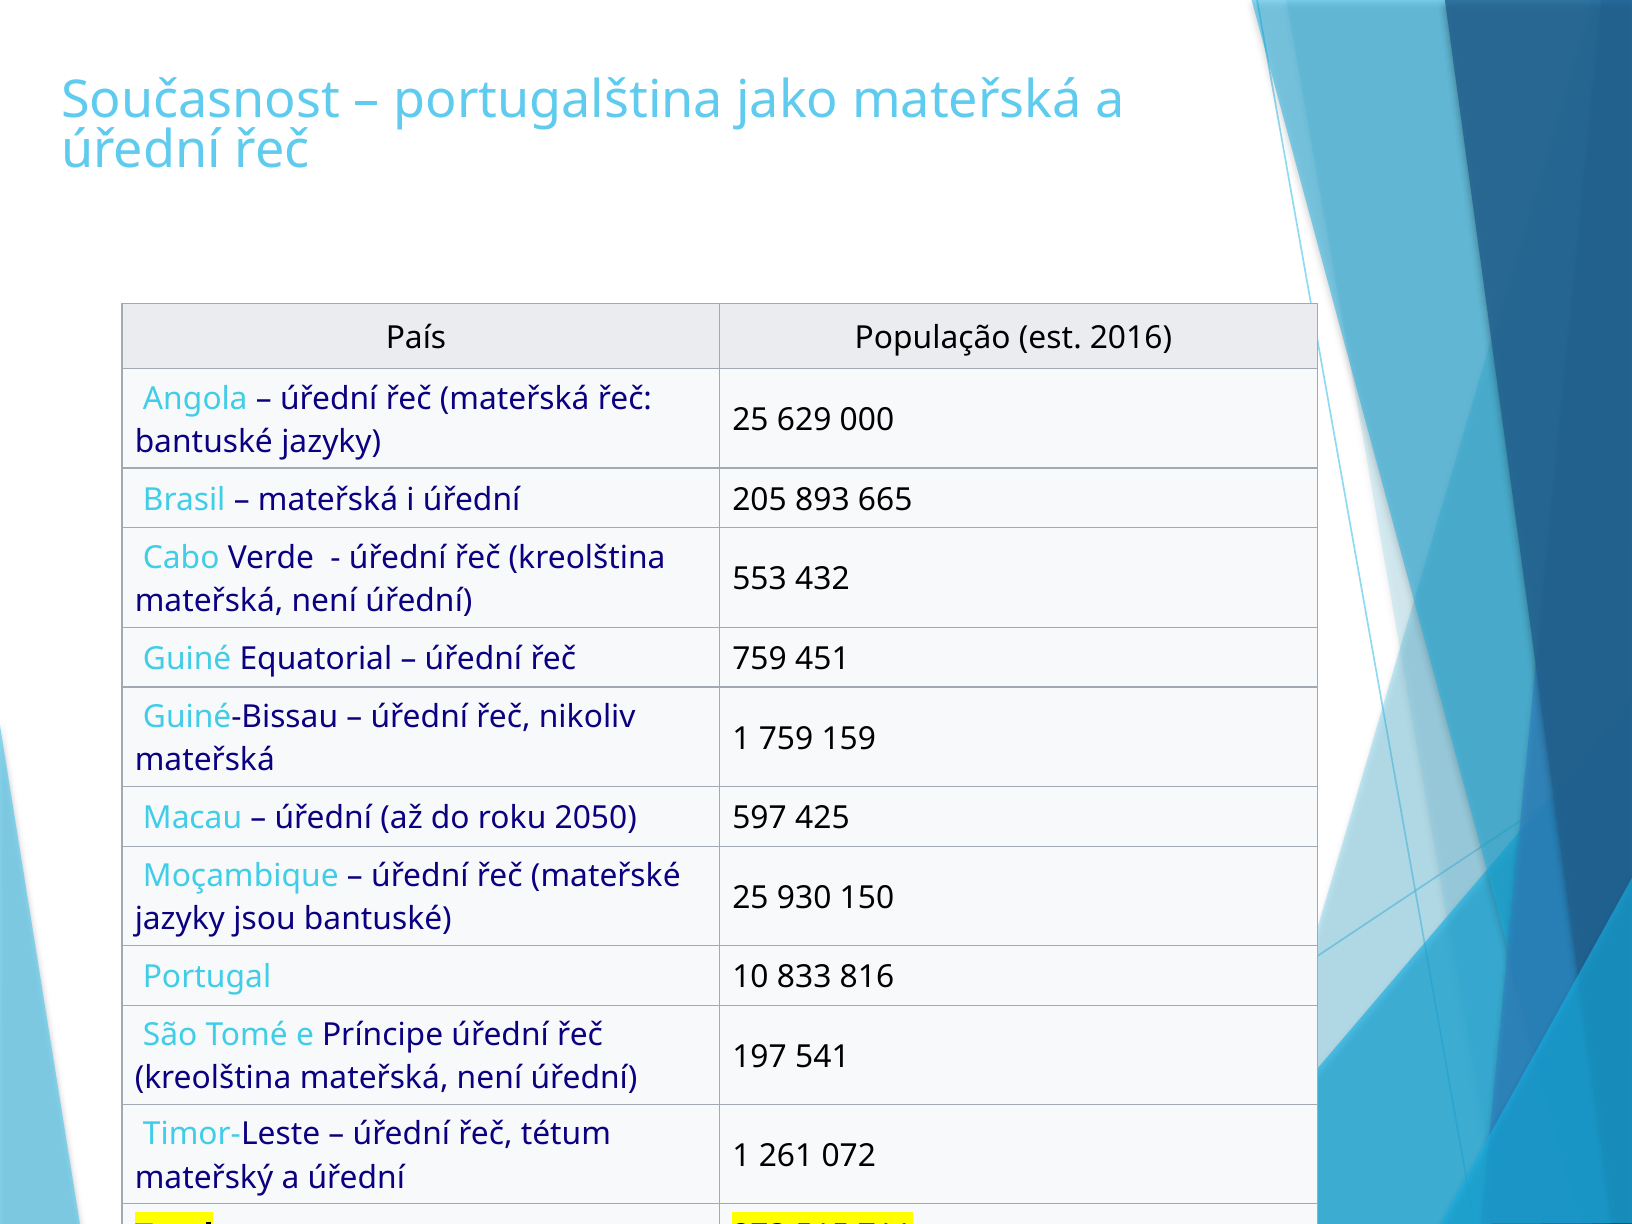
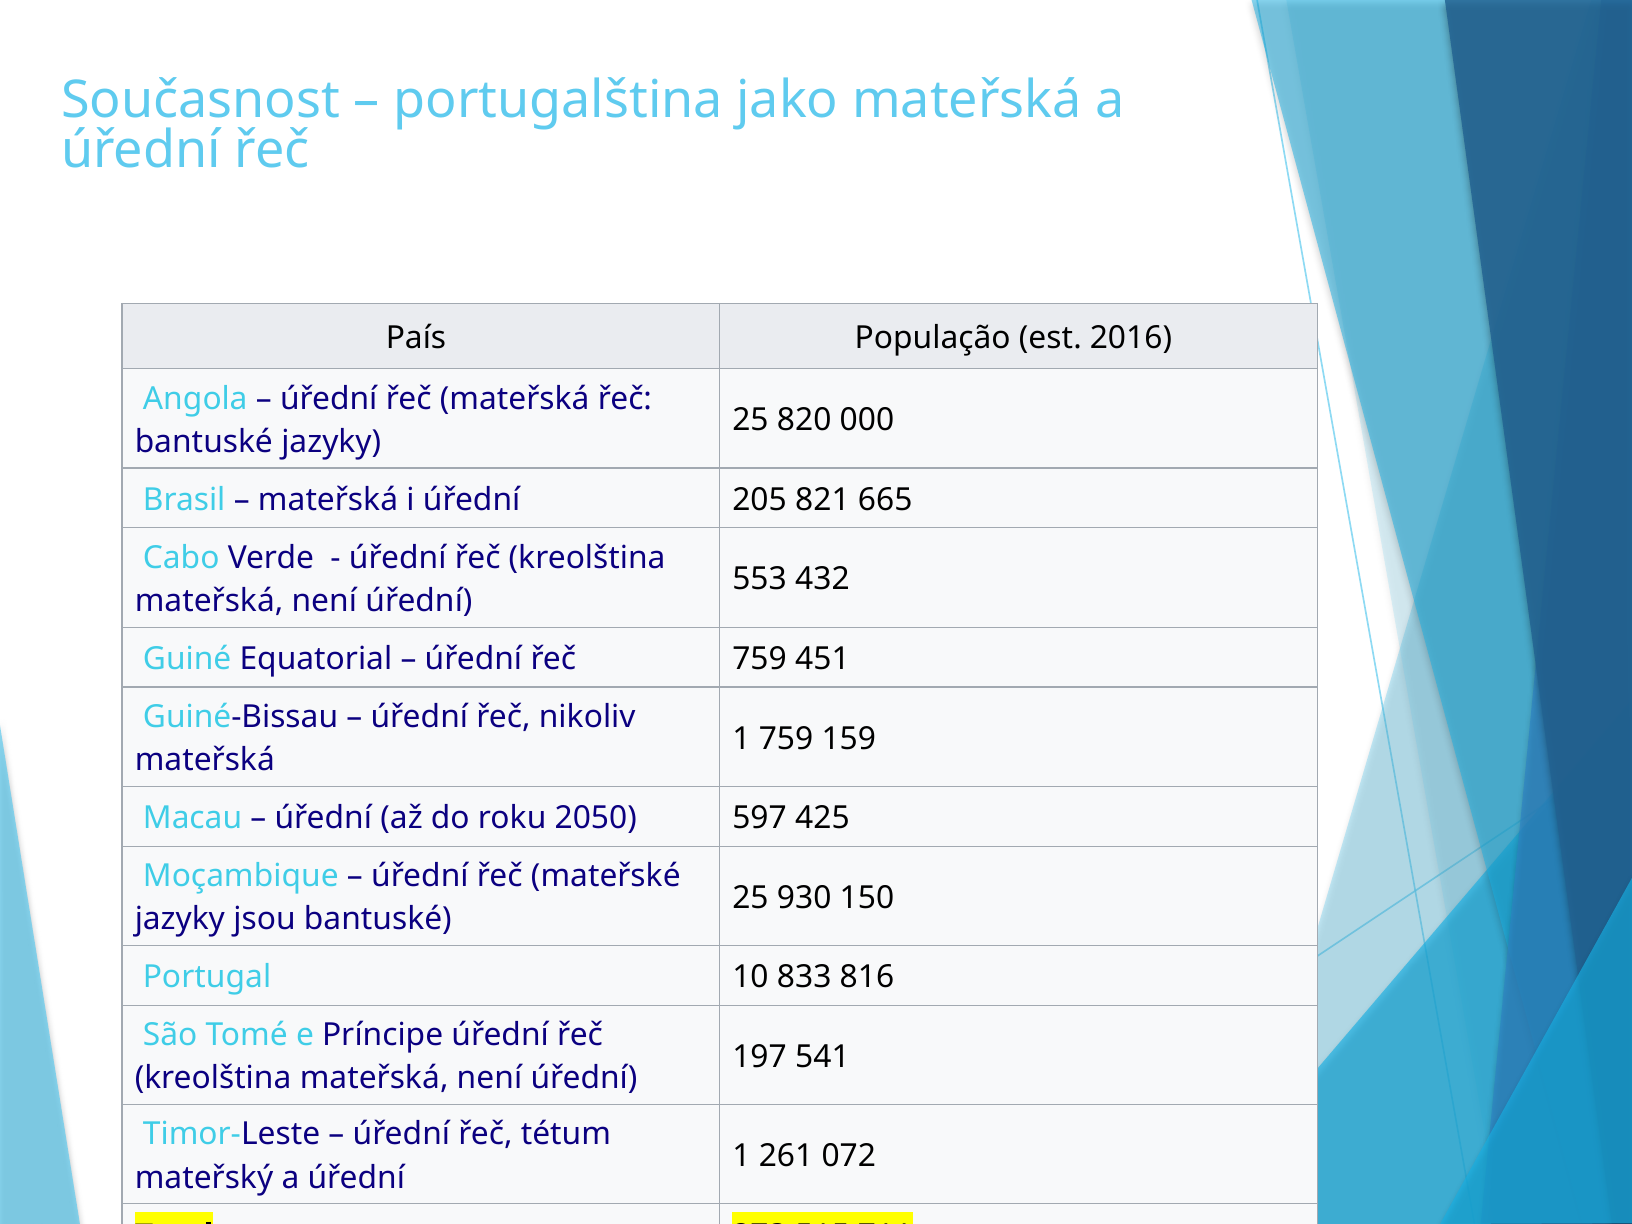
629: 629 -> 820 (804, 420)
893: 893 -> 821 (822, 500)
